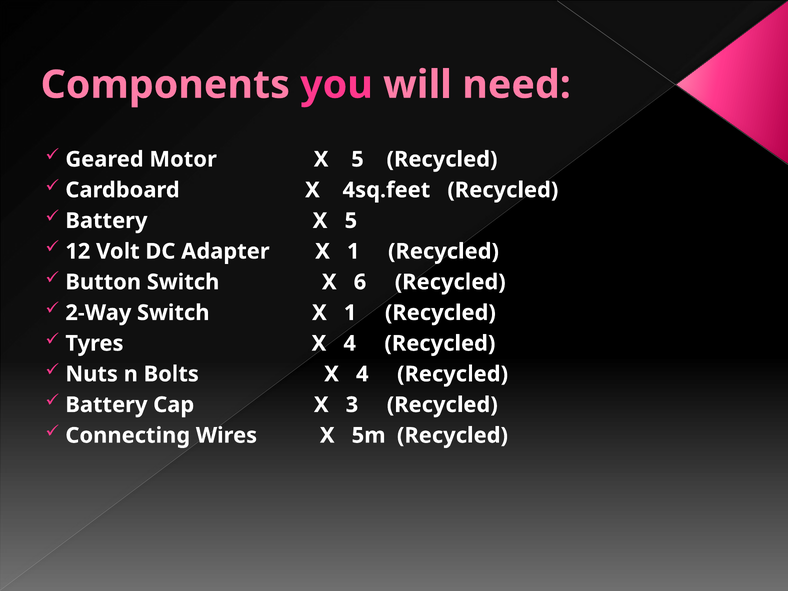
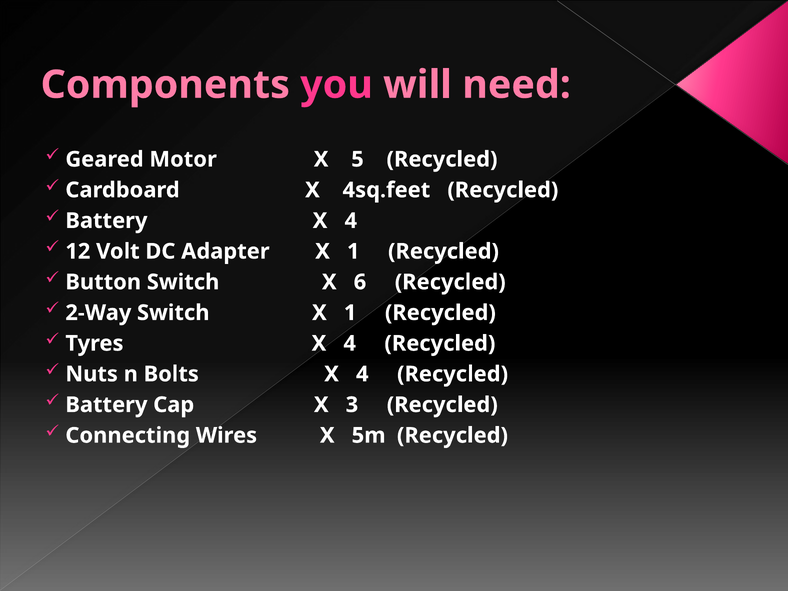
Battery X 5: 5 -> 4 (351, 221)
